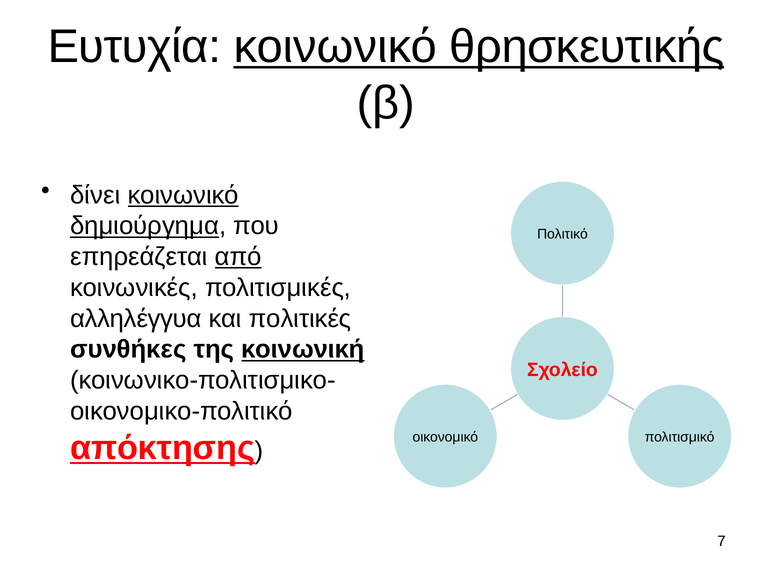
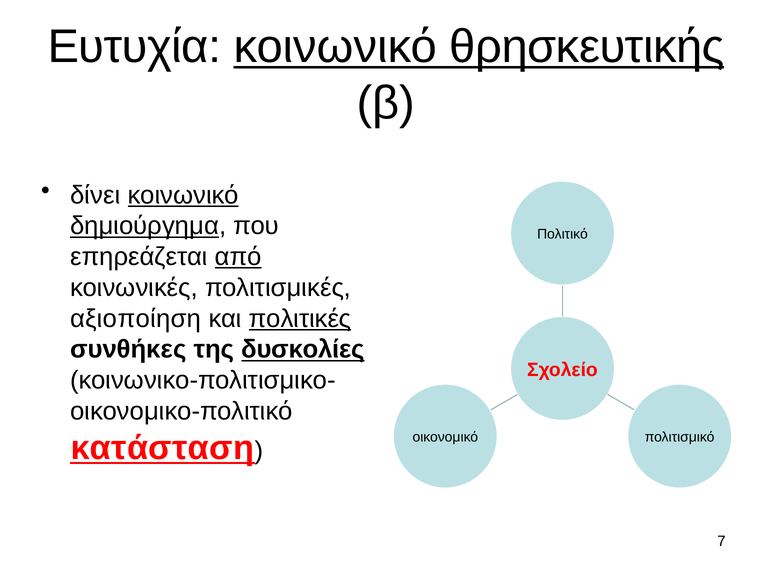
αλληλέγγυα: αλληλέγγυα -> αξιοποίηση (136, 319)
πολιτικές underline: none -> present (300, 319)
κοινωνική: κοινωνική -> δυσκολίες (303, 349)
απόκτησης: απόκτησης -> κατάσταση (162, 448)
